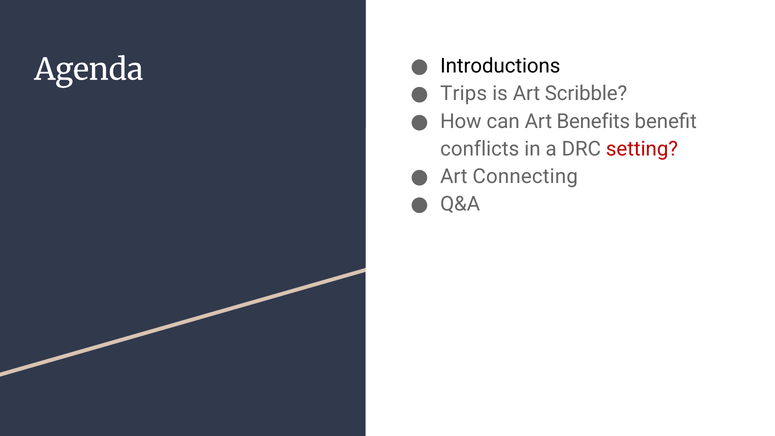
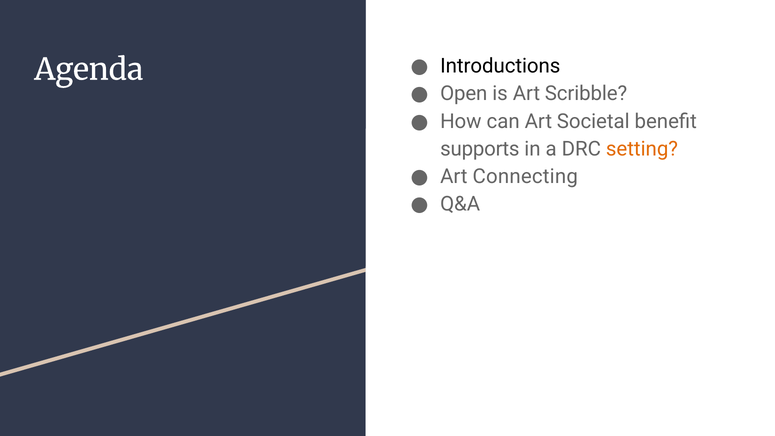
Trips: Trips -> Open (464, 94)
Benefits: Benefits -> Societal (593, 121)
conflicts: conflicts -> supports (480, 149)
setting colour: red -> orange (642, 149)
